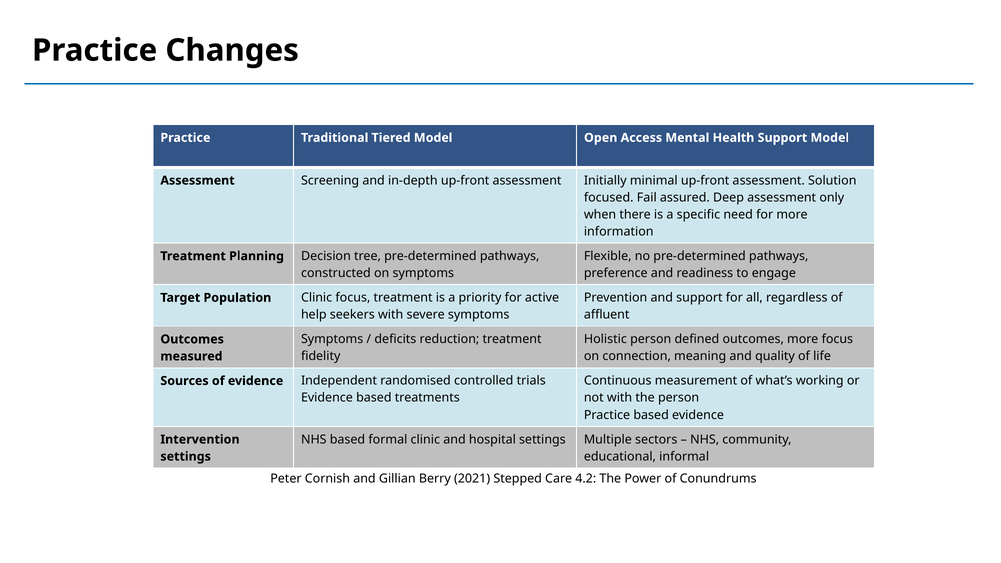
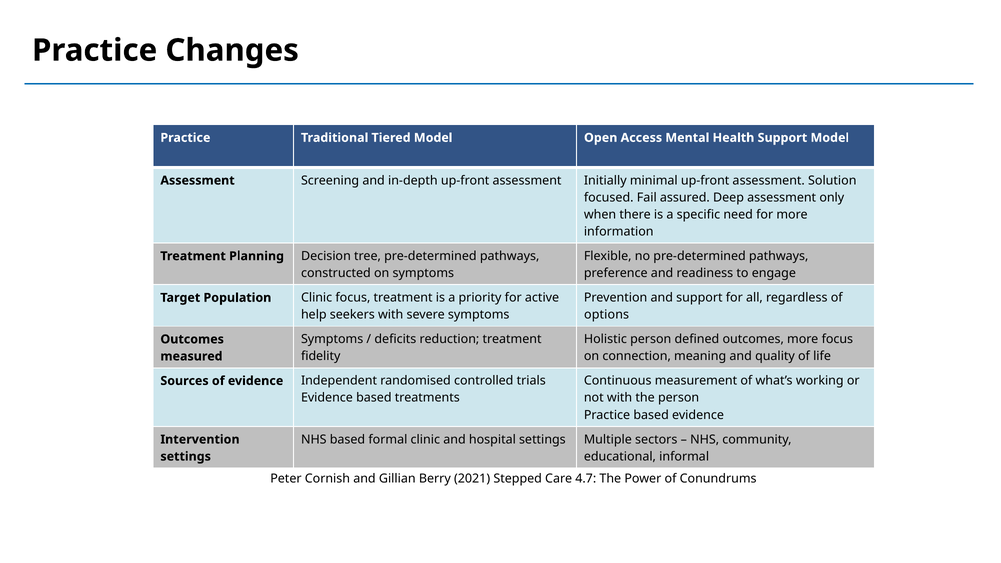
affluent: affluent -> options (607, 315)
4.2: 4.2 -> 4.7 (586, 478)
